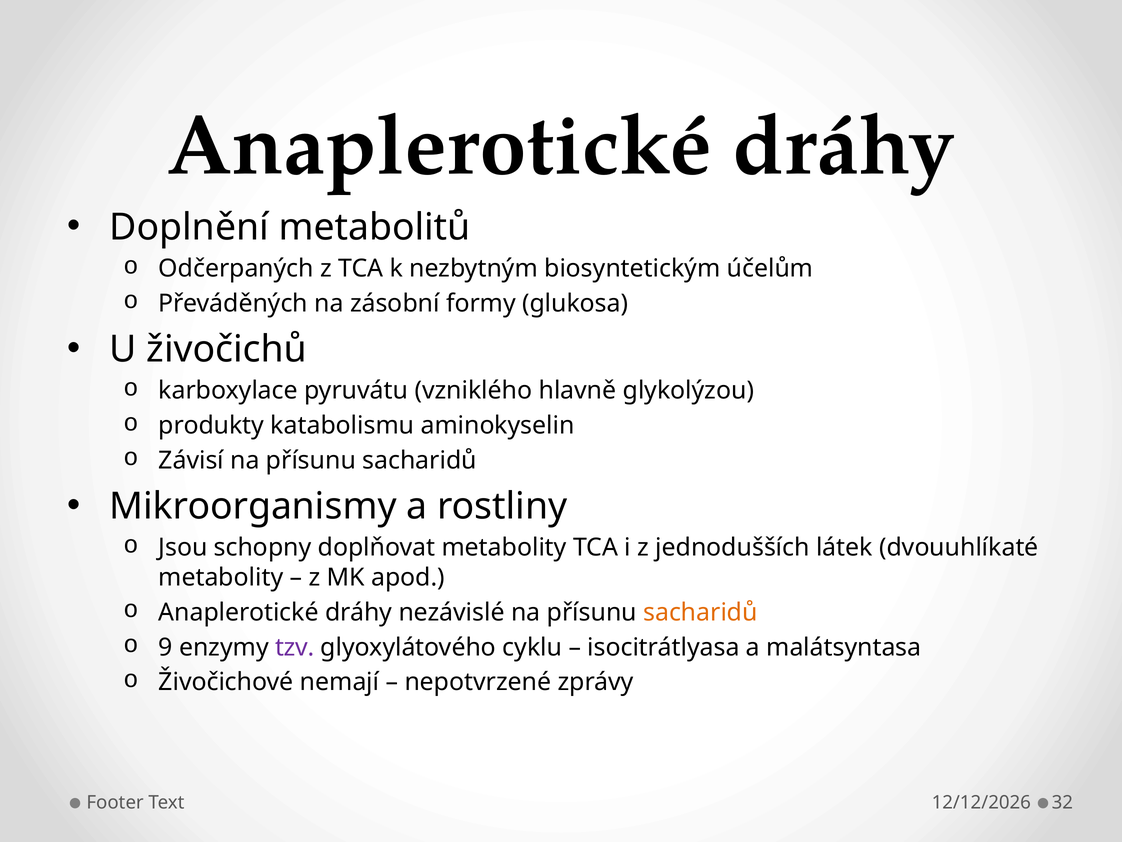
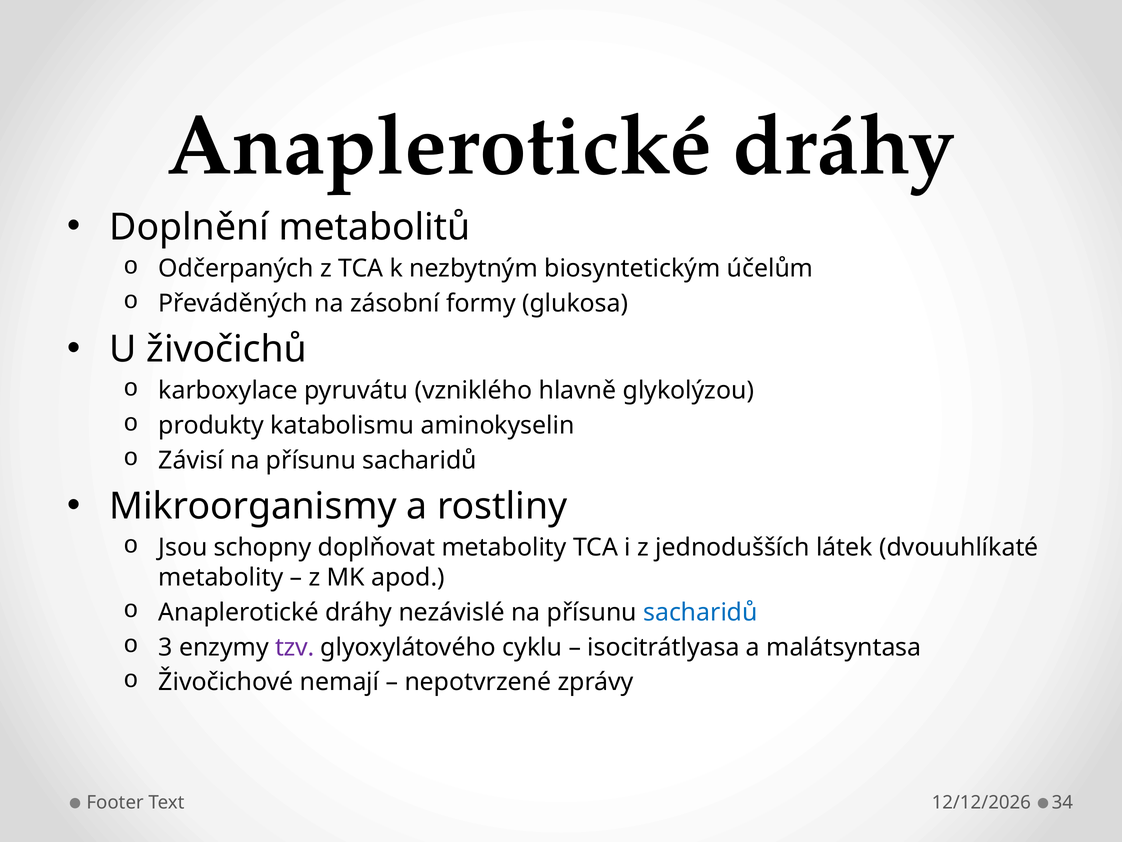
sacharidů colour: orange -> blue (700, 612)
9: 9 -> 3 (166, 647)
32: 32 -> 34 (1062, 802)
